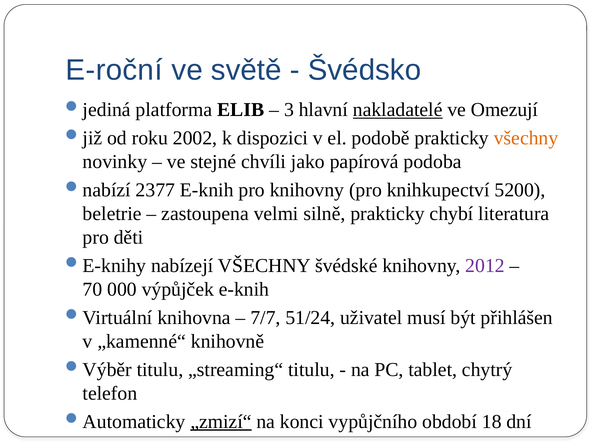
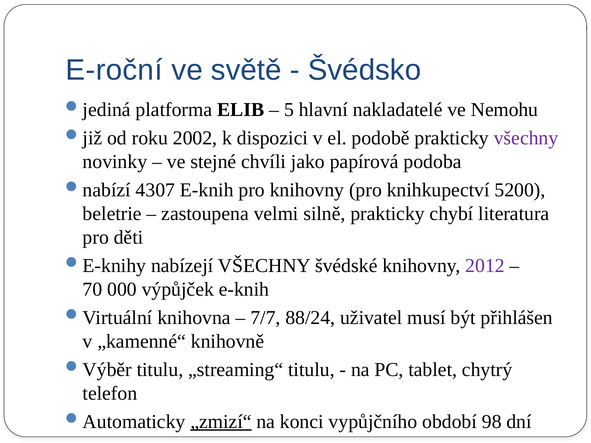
3: 3 -> 5 (289, 110)
nakladatelé underline: present -> none (398, 110)
Omezují: Omezují -> Nemohu (504, 110)
všechny colour: orange -> purple (526, 138)
2377: 2377 -> 4307 (155, 190)
51/24: 51/24 -> 88/24 (310, 318)
18: 18 -> 98 (492, 422)
